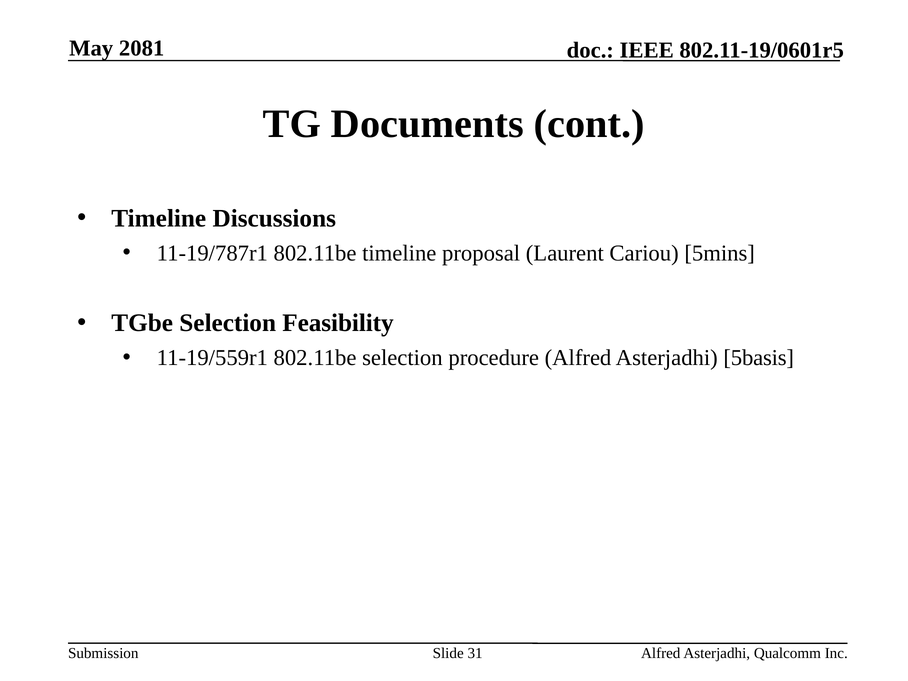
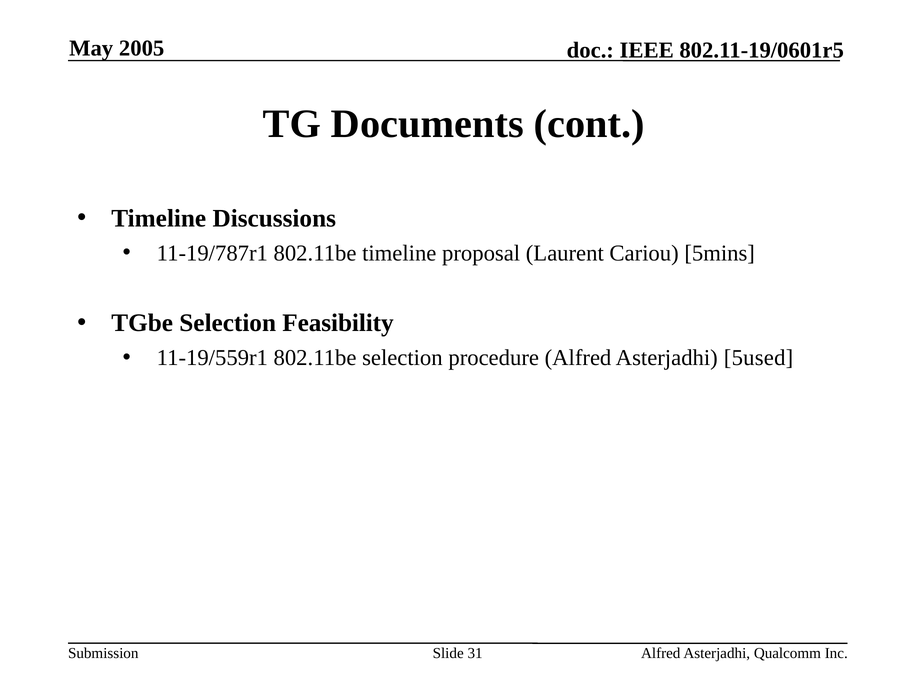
2081: 2081 -> 2005 (142, 48)
5basis: 5basis -> 5used (759, 358)
